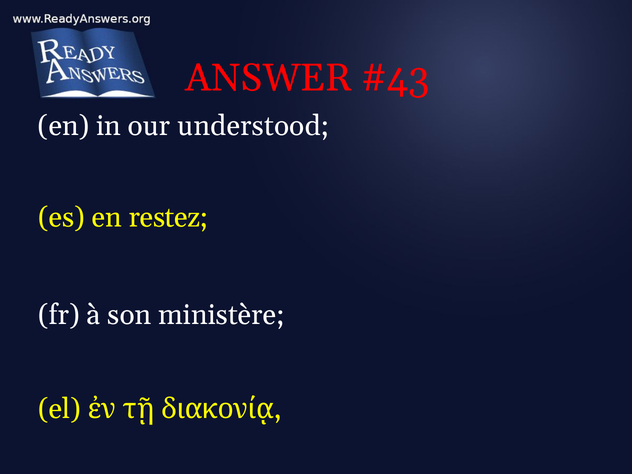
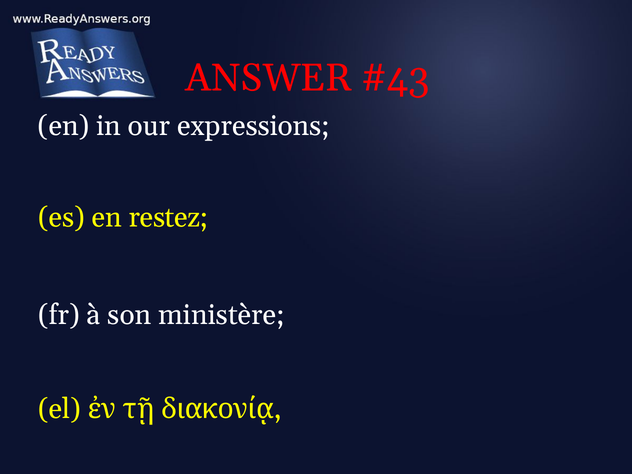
understood: understood -> expressions (254, 126)
